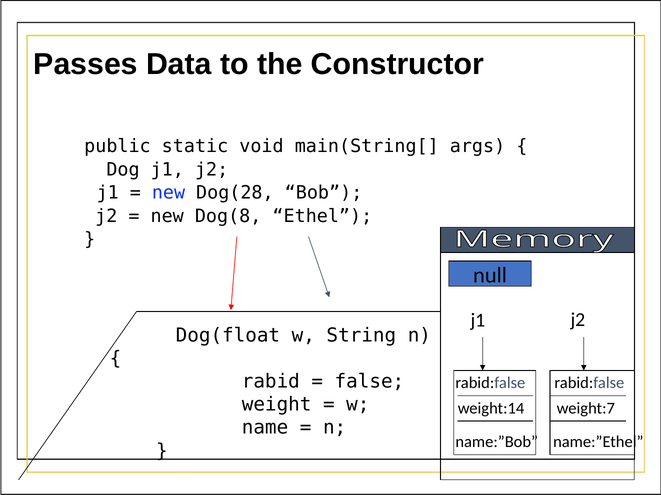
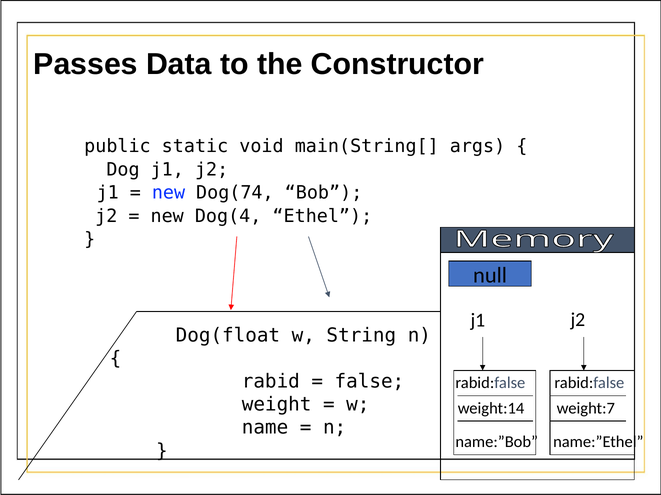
Dog(28: Dog(28 -> Dog(74 (235, 193)
Dog(8: Dog(8 -> Dog(4 (228, 216)
